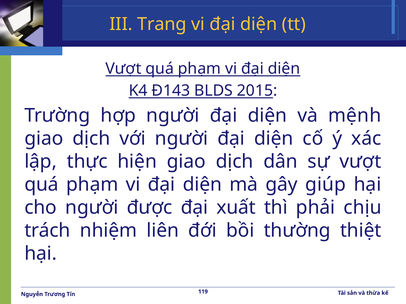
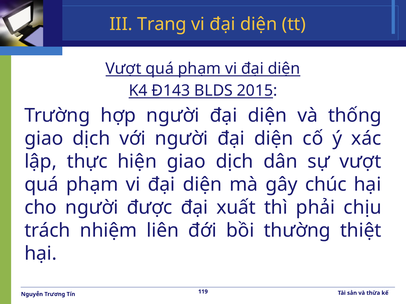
mệnh: mệnh -> thống (355, 116)
giúp: giúp -> chúc (326, 185)
